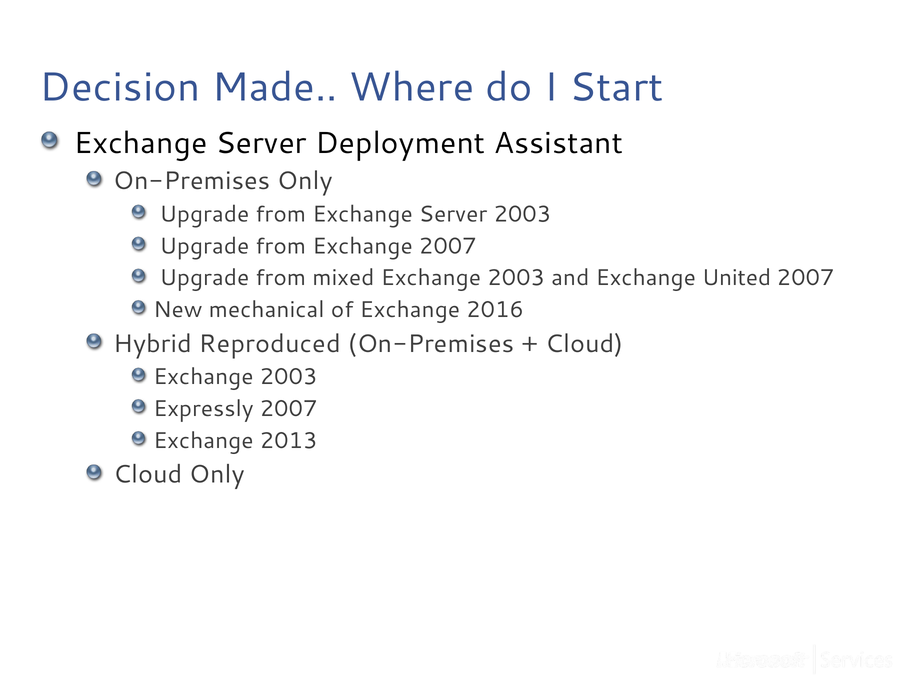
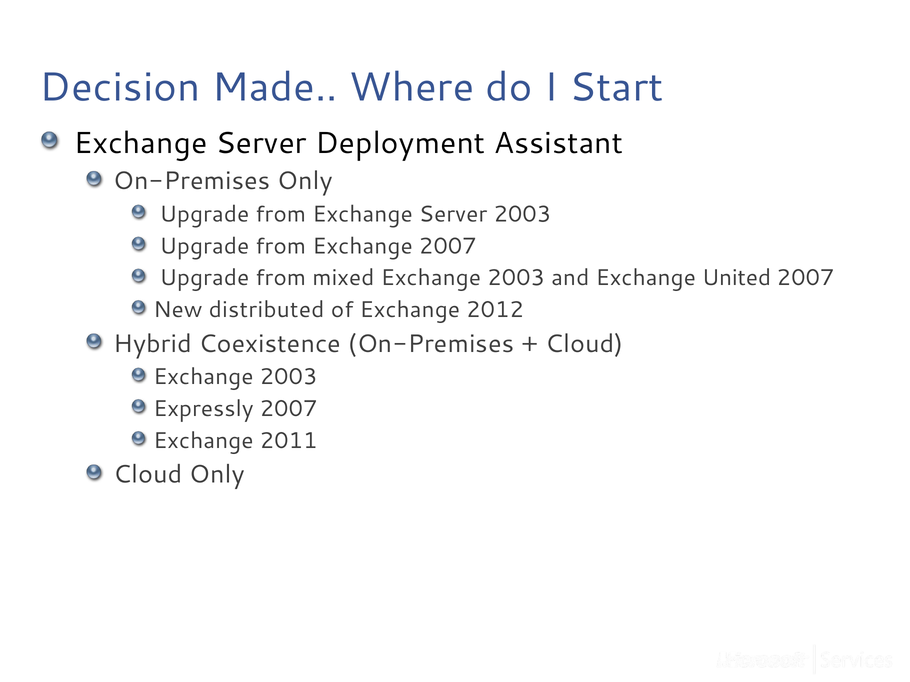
mechanical: mechanical -> distributed (267, 310)
2016: 2016 -> 2012 (495, 310)
Reproduced: Reproduced -> Coexistence (270, 344)
2013: 2013 -> 2011 (289, 441)
